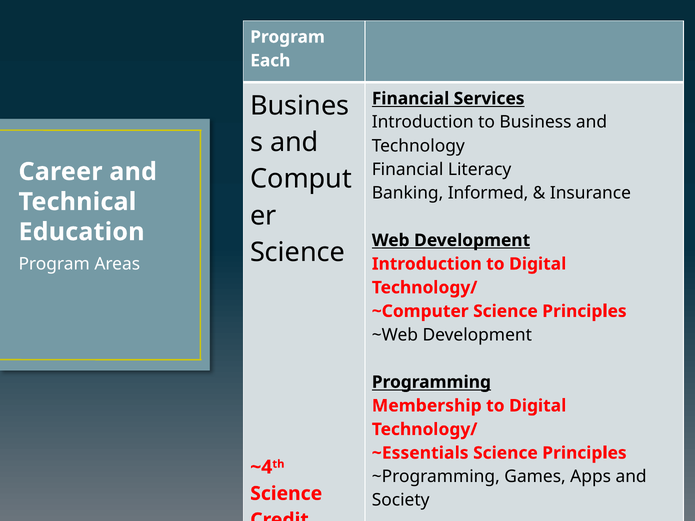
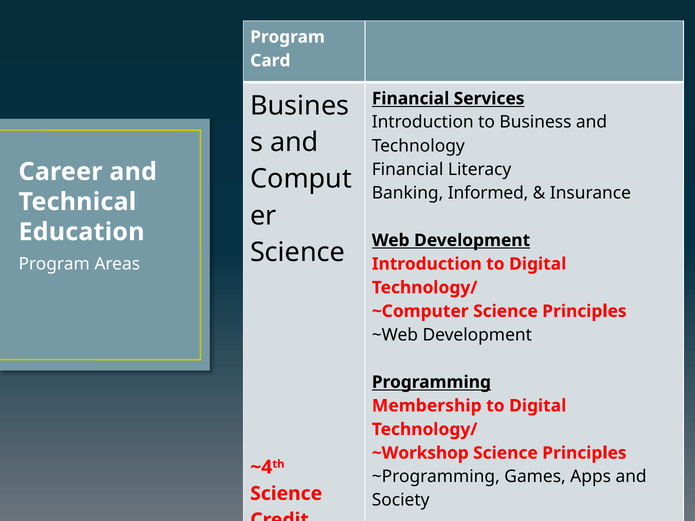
Each: Each -> Card (270, 61)
~Essentials: ~Essentials -> ~Workshop (420, 453)
